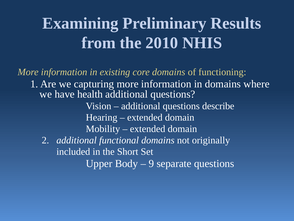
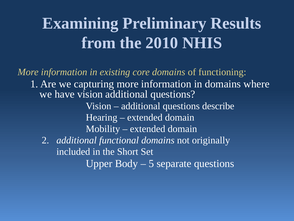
have health: health -> vision (90, 94)
9: 9 -> 5 (151, 163)
